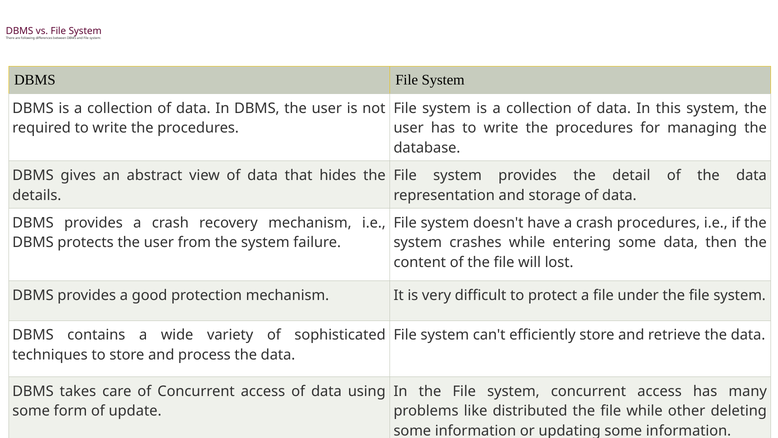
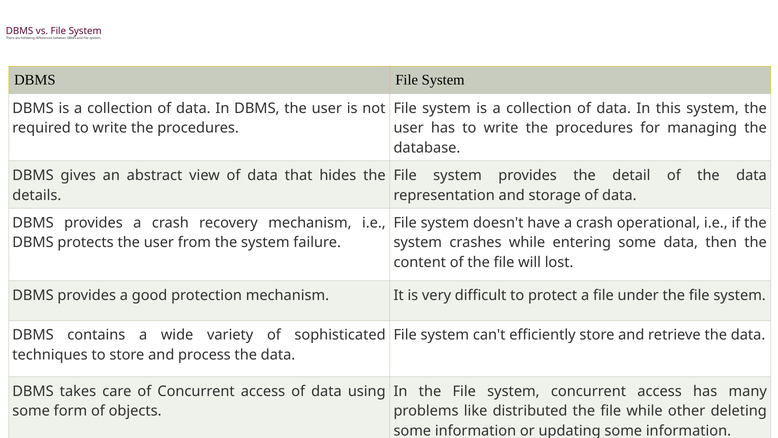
crash procedures: procedures -> operational (658, 223)
update: update -> objects (135, 411)
